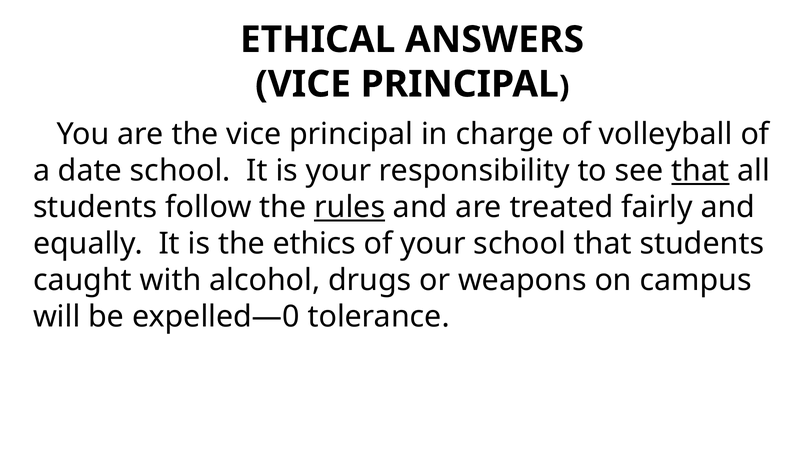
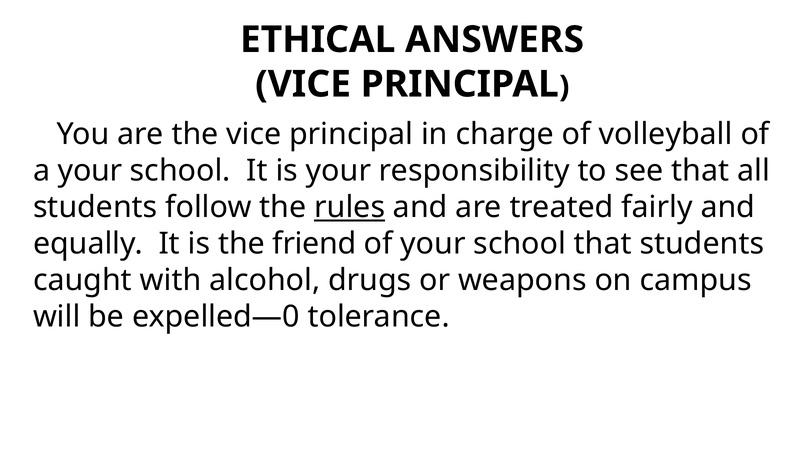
a date: date -> your (90, 171)
that underline: present -> none (700, 171)
ethics: ethics -> friend (314, 244)
